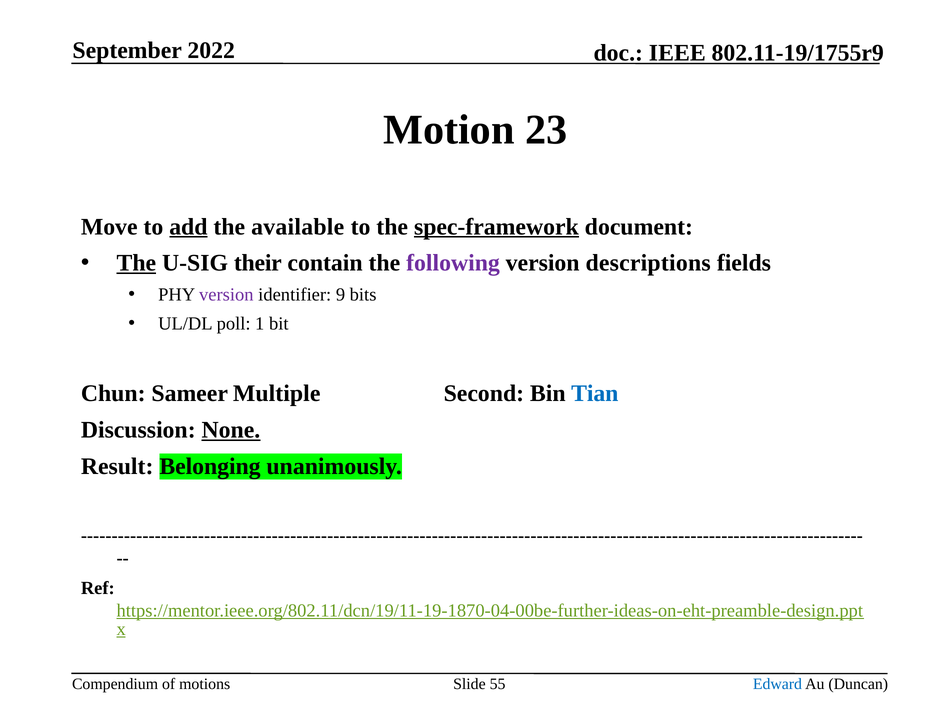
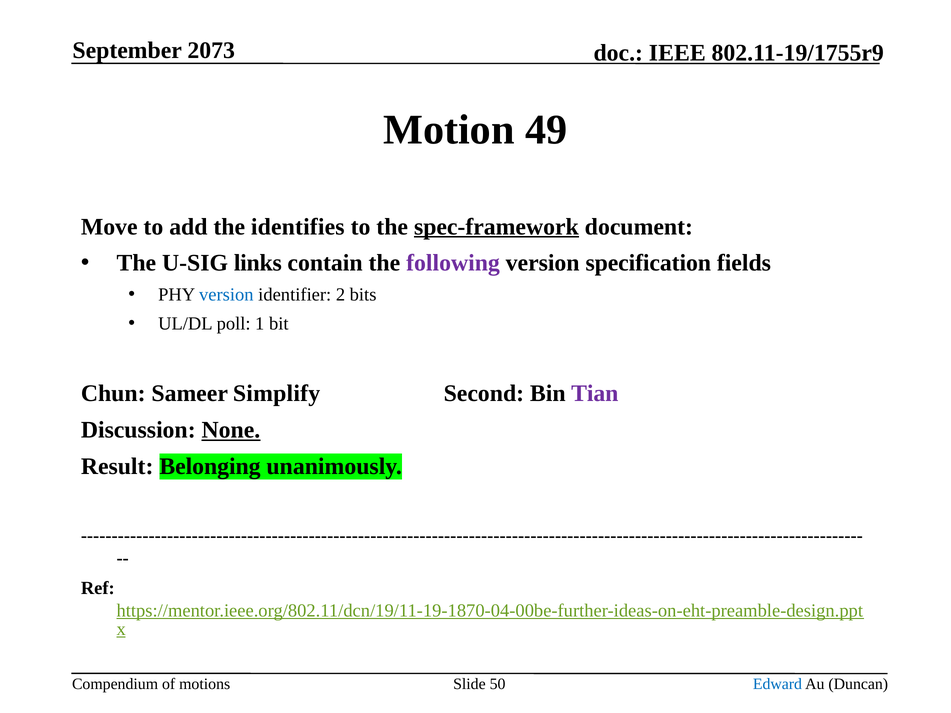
2022: 2022 -> 2073 (211, 50)
23: 23 -> 49 (546, 130)
add underline: present -> none (188, 227)
available: available -> identifies (298, 227)
The underline: present -> none (136, 263)
their: their -> links (258, 263)
descriptions: descriptions -> specification (648, 263)
version colour: purple -> blue (226, 295)
9: 9 -> 2 (340, 295)
Multiple: Multiple -> Simplify (277, 394)
Tian colour: blue -> purple (595, 394)
55: 55 -> 50 (498, 684)
